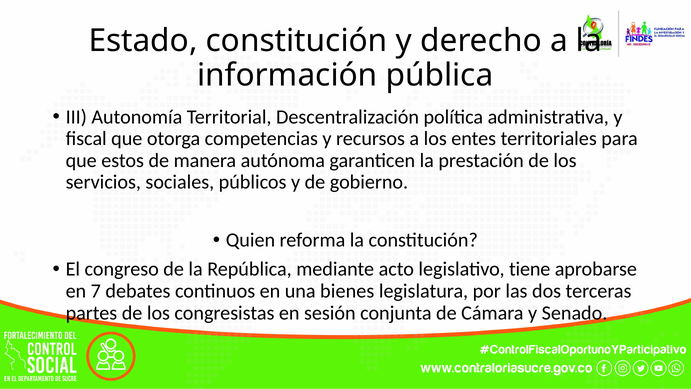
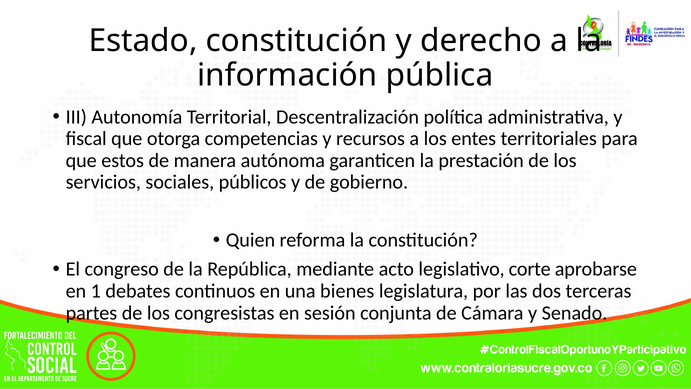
tiene: tiene -> corte (530, 269)
7: 7 -> 1 (96, 291)
